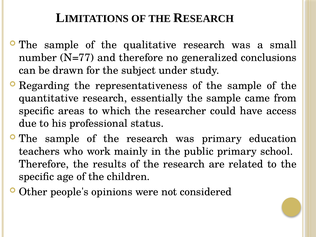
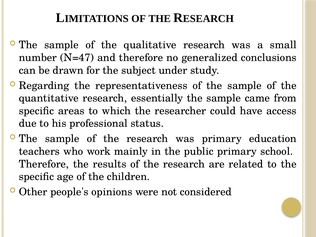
N=77: N=77 -> N=47 (77, 58)
